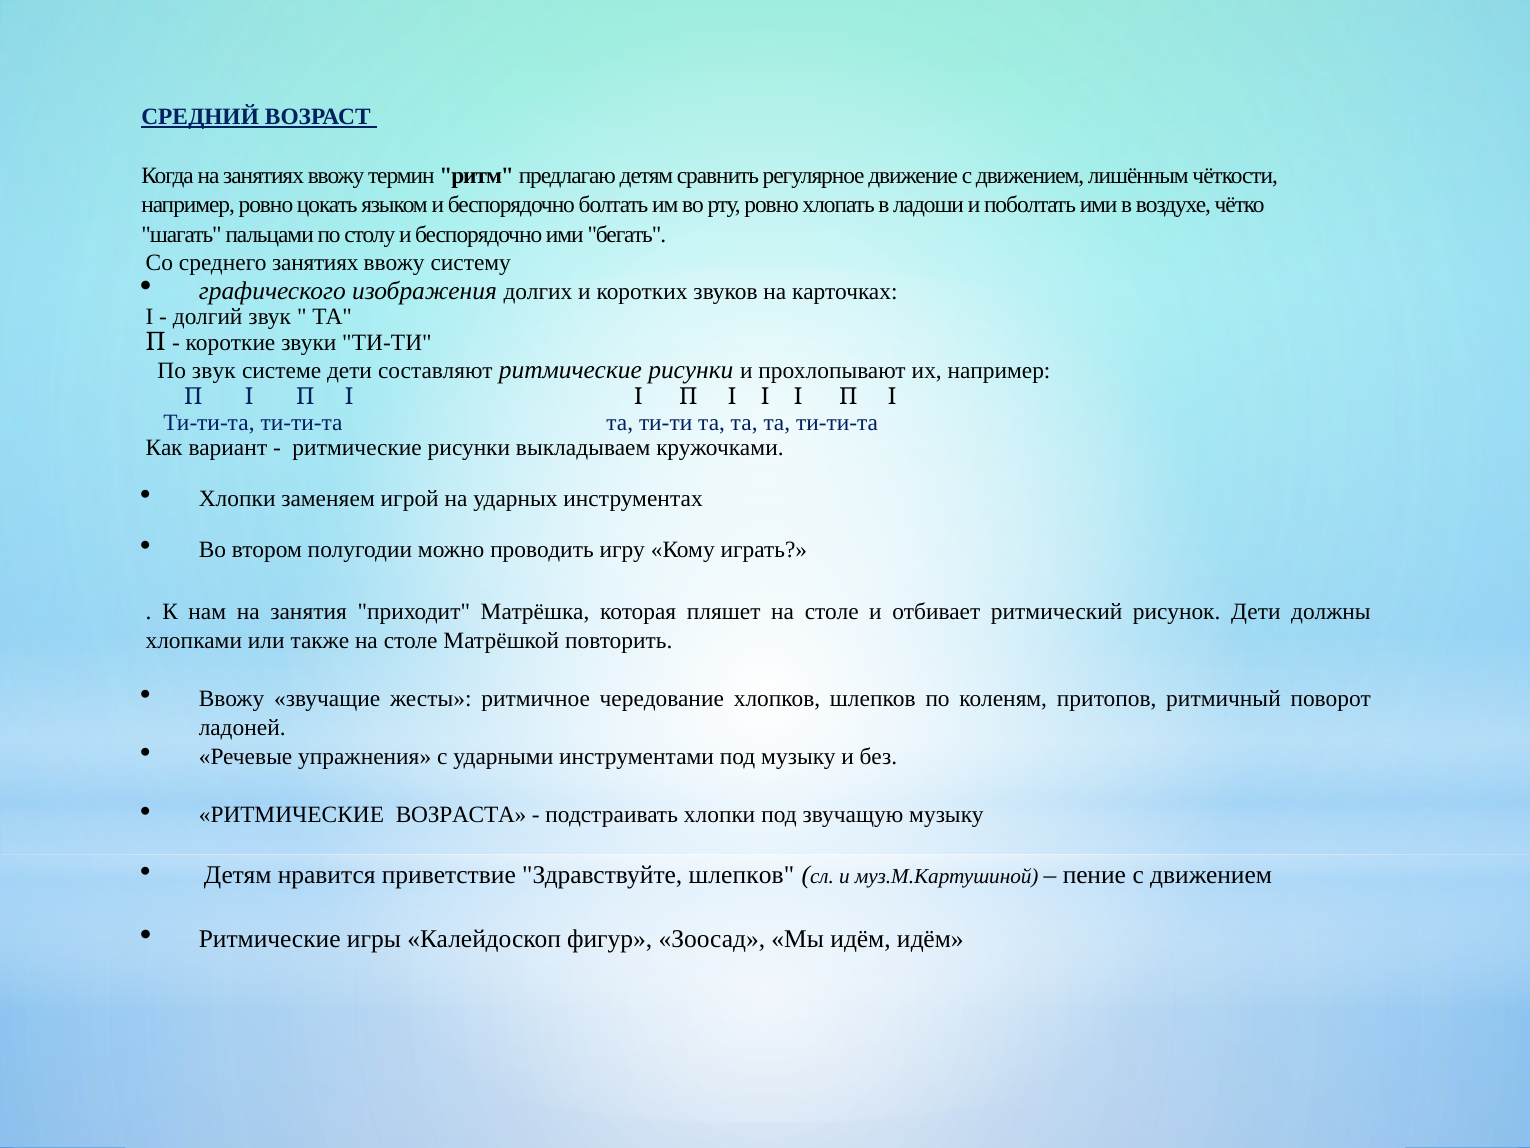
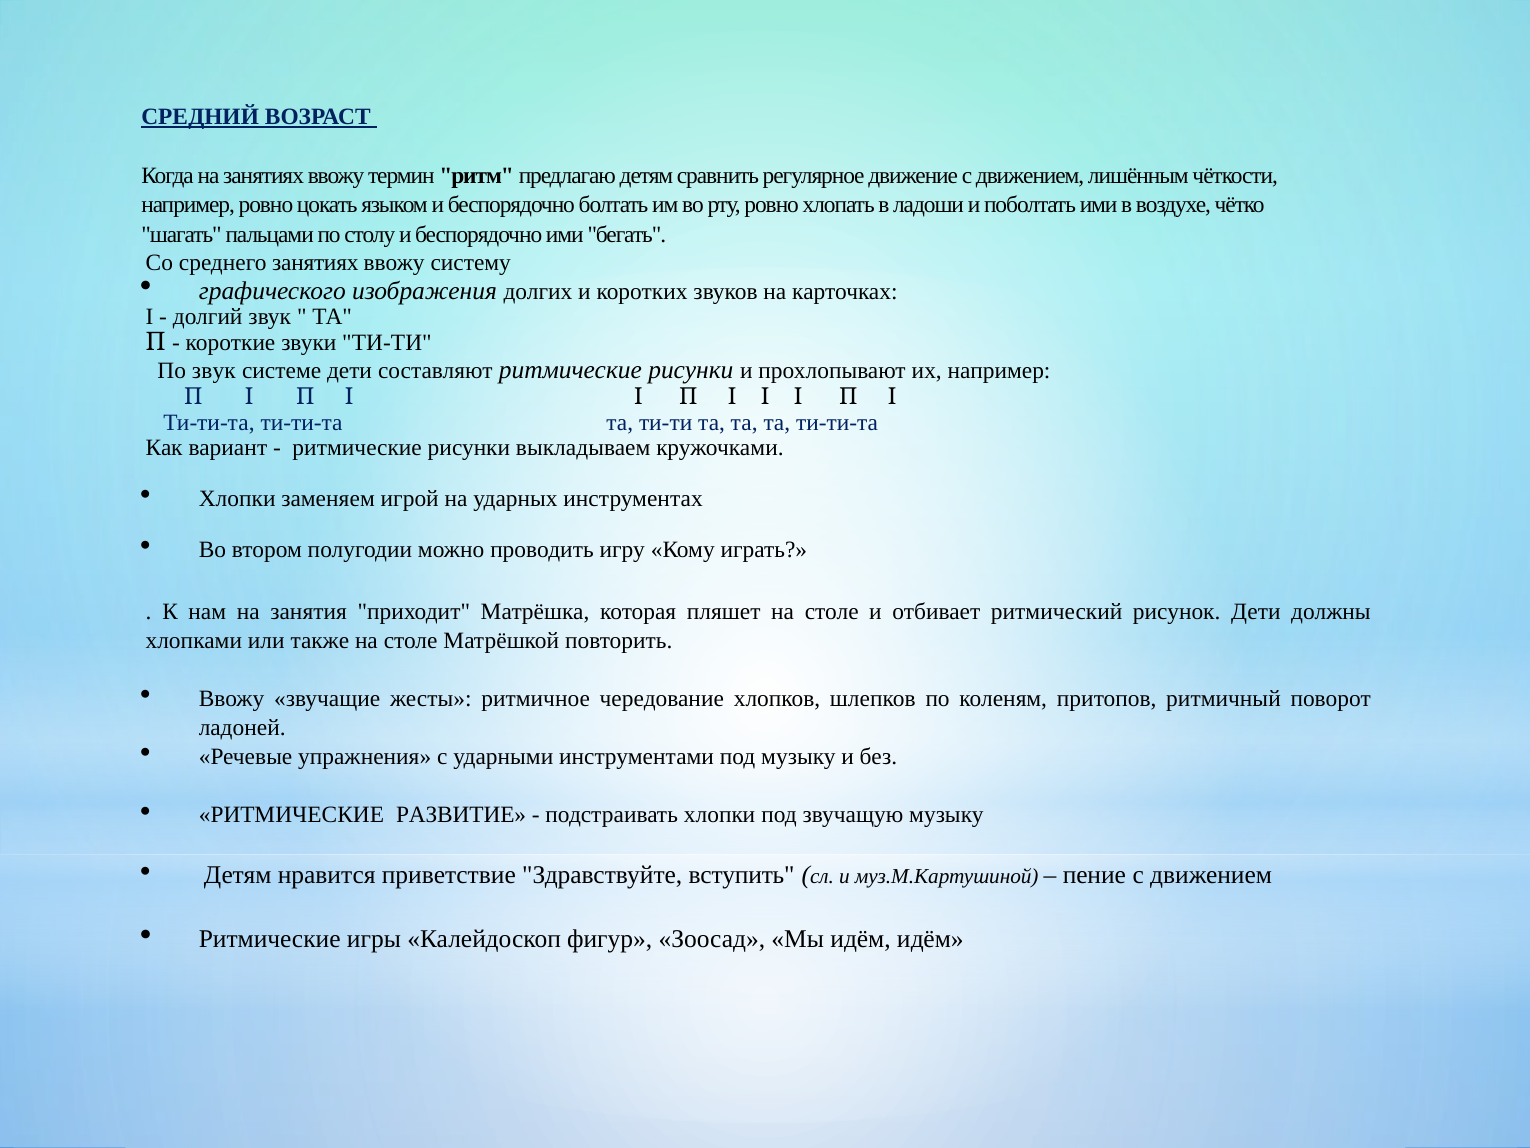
ВОЗРАСТА: ВОЗРАСТА -> РАЗВИТИЕ (461, 815)
Здравствуйте шлепков: шлепков -> вступить (742, 875)
